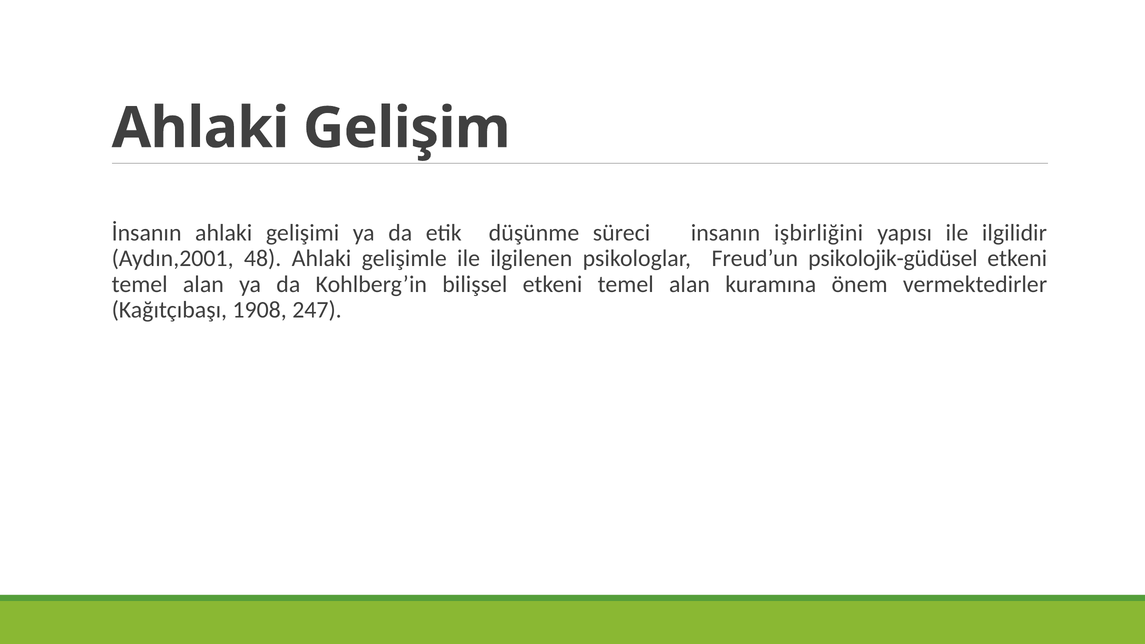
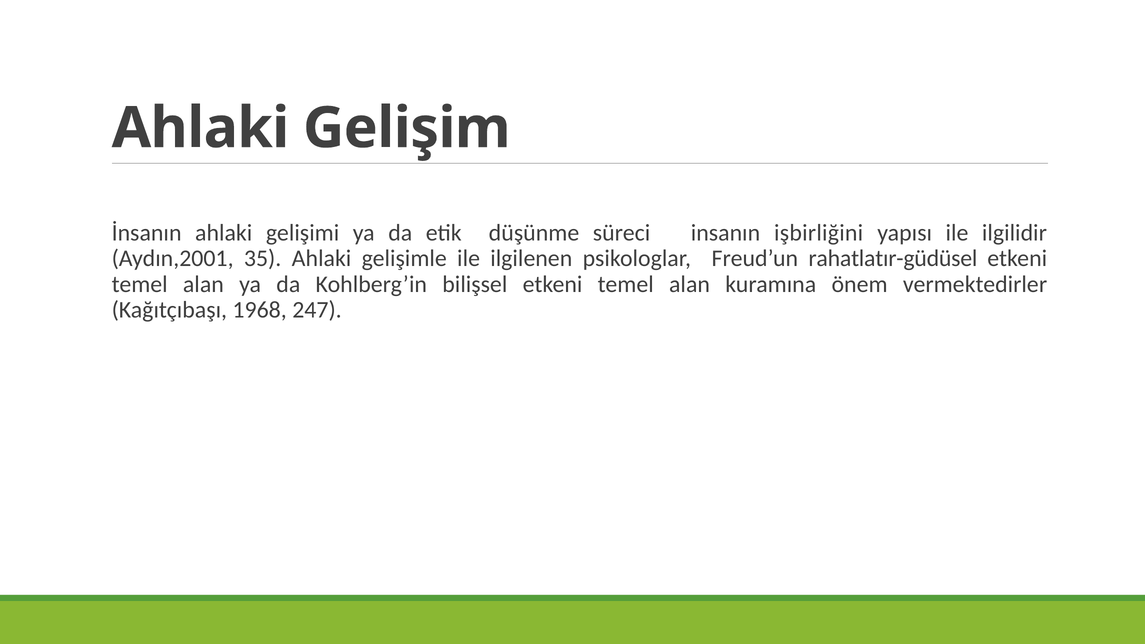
48: 48 -> 35 (263, 259)
psikolojik-güdüsel: psikolojik-güdüsel -> rahatlatır-güdüsel (893, 259)
1908: 1908 -> 1968 (260, 310)
